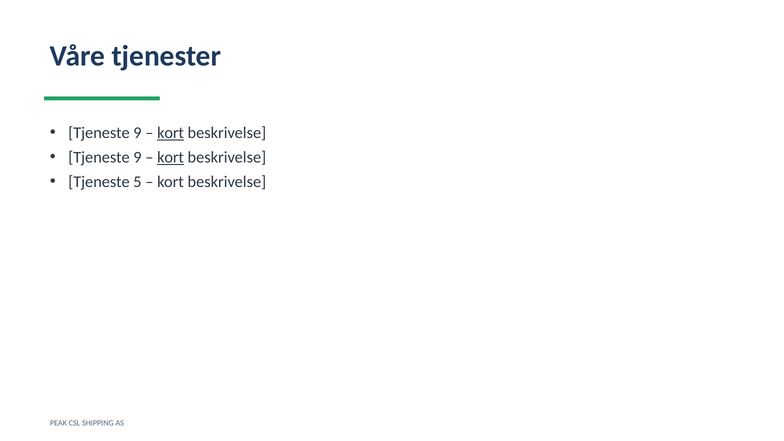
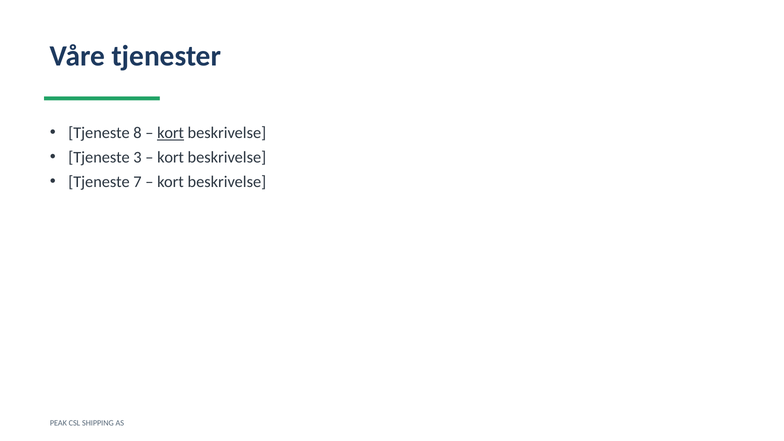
9: 9 -> 8 (137, 133)
9: 9 -> 3 (137, 157)
kort underline: present -> none (171, 157)
5: 5 -> 7 (137, 182)
